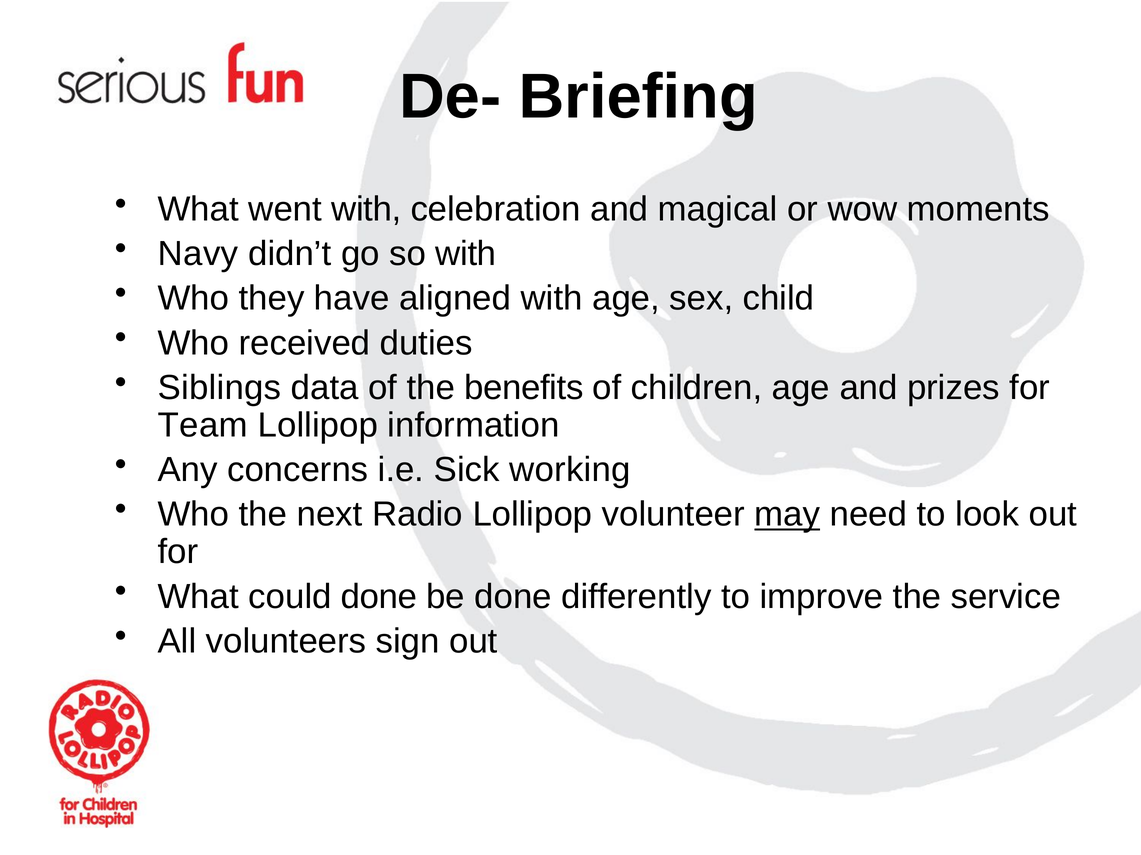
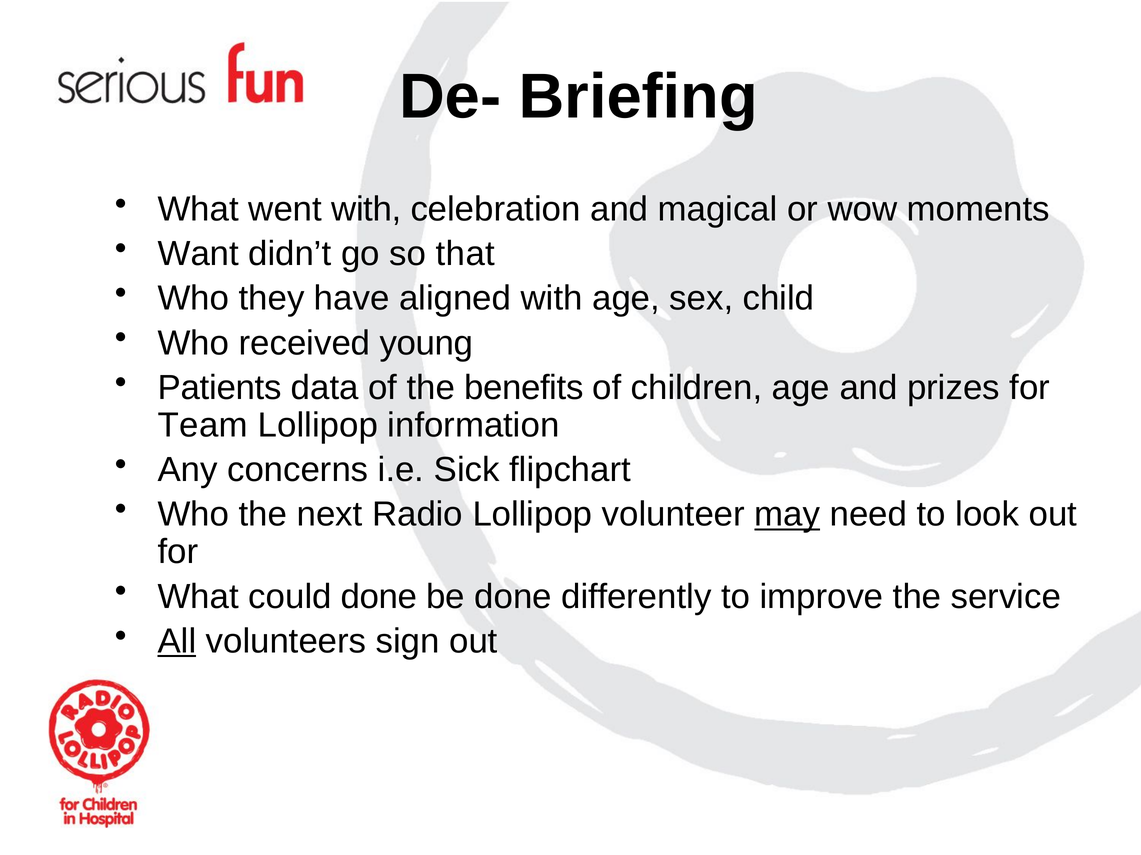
Navy: Navy -> Want (198, 254)
so with: with -> that (465, 254)
duties: duties -> young (426, 343)
Siblings: Siblings -> Patients (220, 388)
working: working -> flipchart (570, 470)
All underline: none -> present (177, 642)
